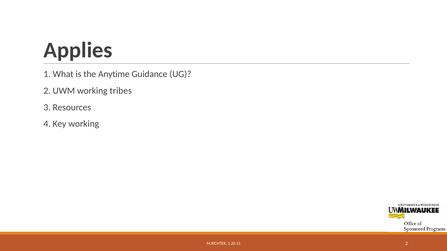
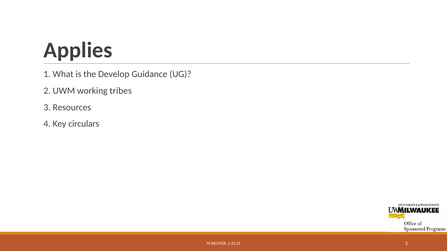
Anytime: Anytime -> Develop (114, 74)
Key working: working -> circulars (84, 124)
